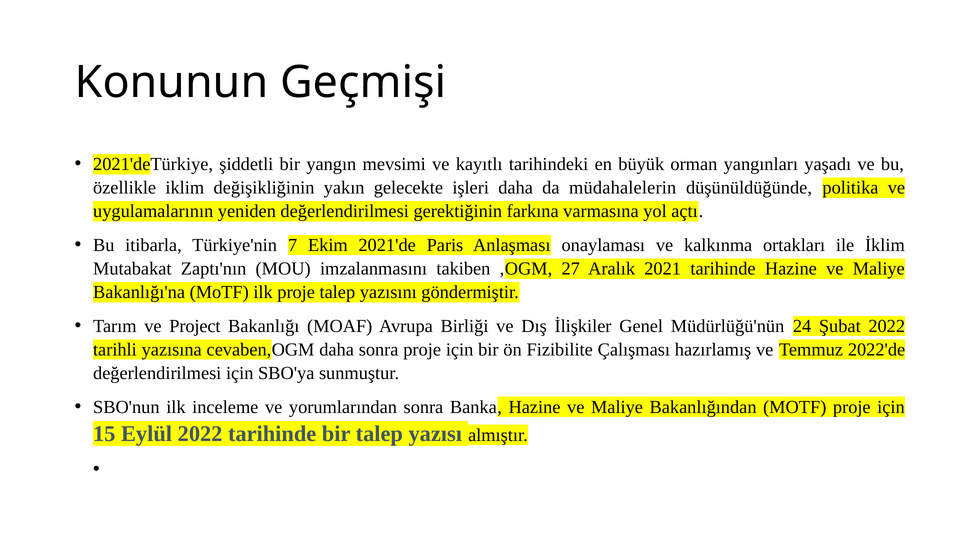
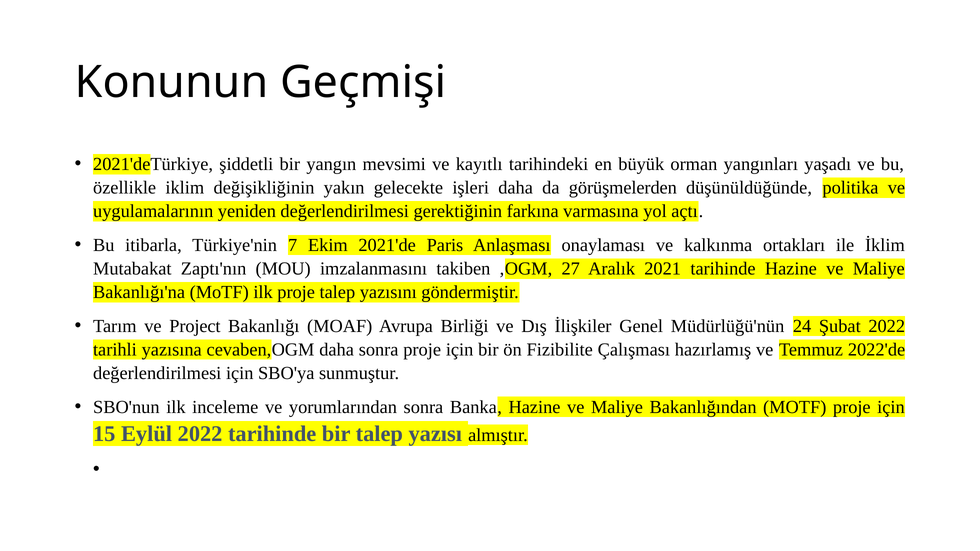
müdahalelerin: müdahalelerin -> görüşmelerden (623, 188)
